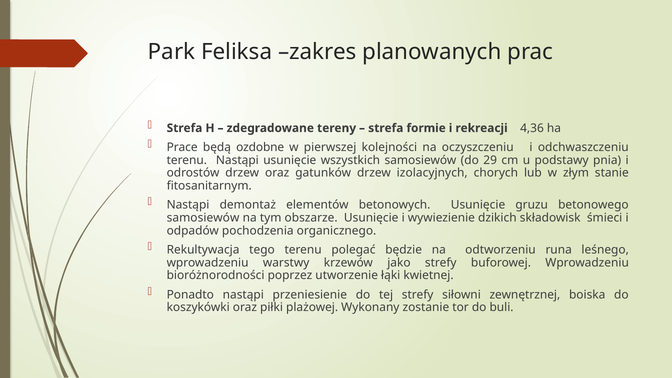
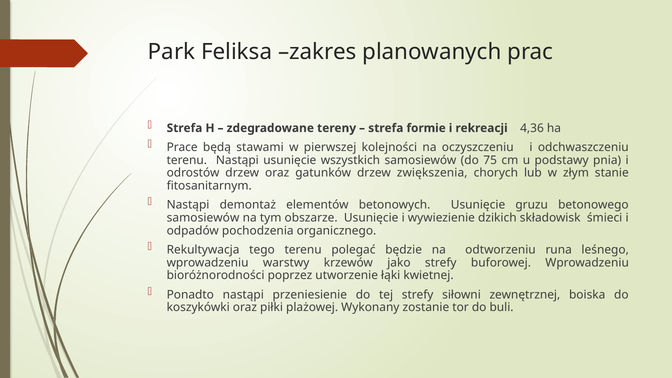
ozdobne: ozdobne -> stawami (260, 147)
29: 29 -> 75 (490, 160)
izolacyjnych: izolacyjnych -> zwiększenia (432, 173)
